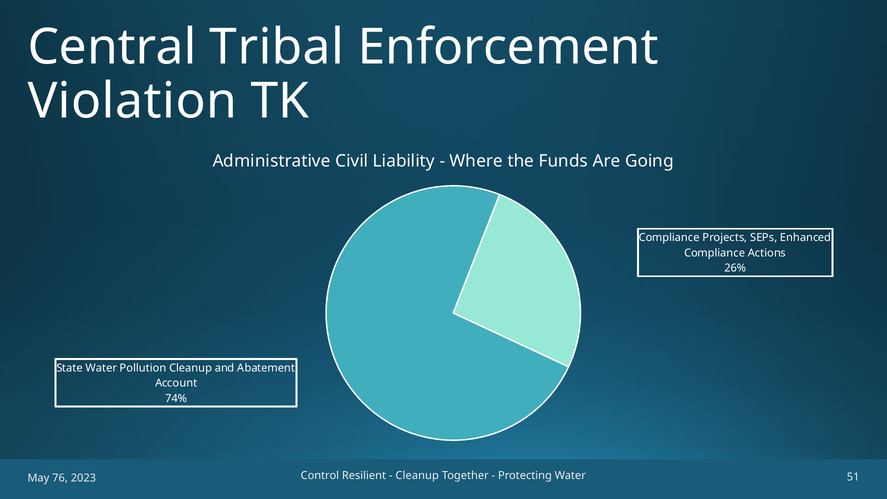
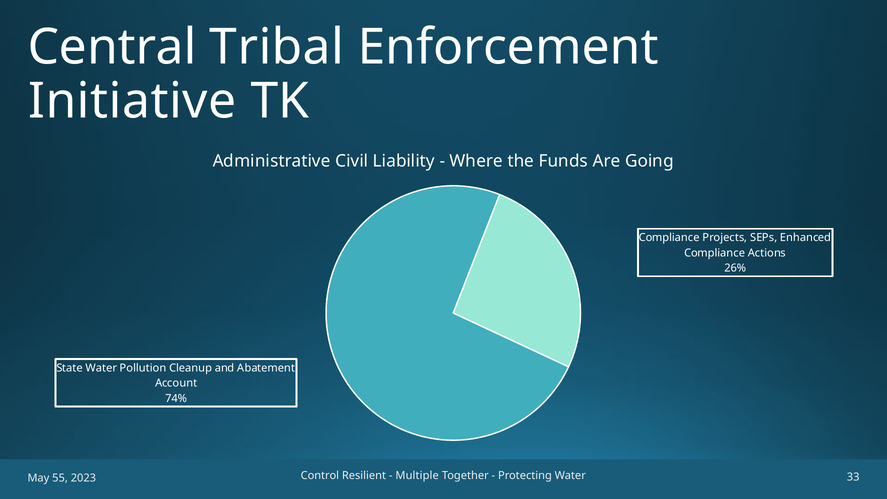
Violation: Violation -> Initiative (132, 101)
Cleanup: Cleanup -> Multiple (417, 476)
51: 51 -> 33 (853, 477)
76: 76 -> 55 (60, 478)
